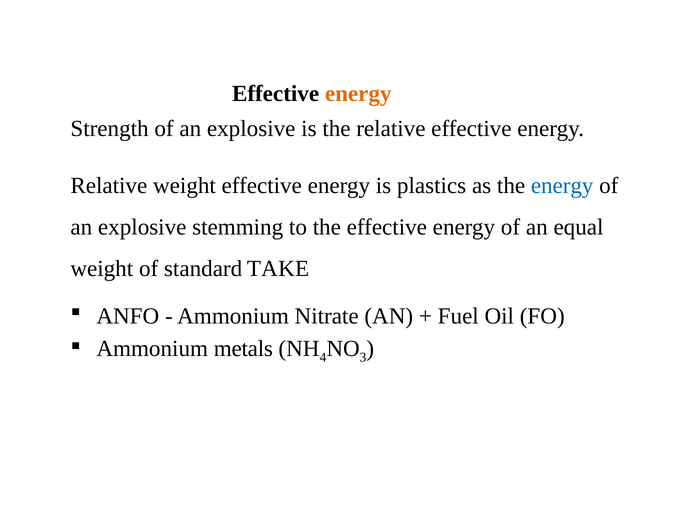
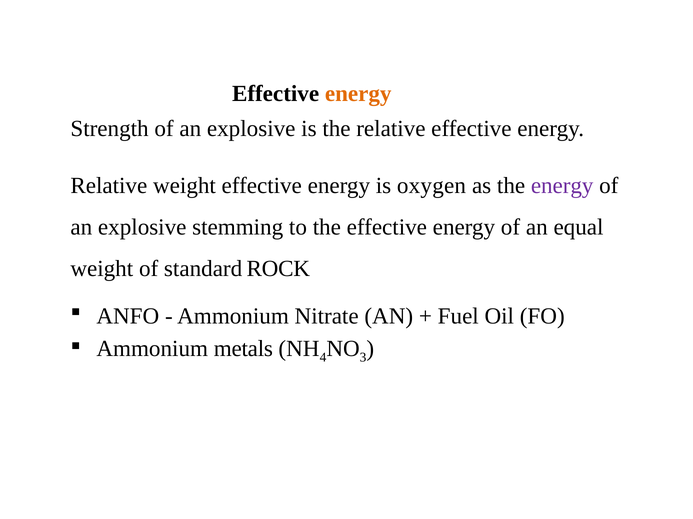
plastics: plastics -> oxygen (431, 186)
energy colour: blue -> purple (562, 186)
TAKE: TAKE -> ROCK (278, 269)
